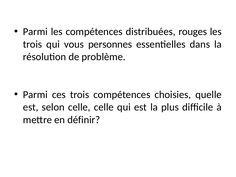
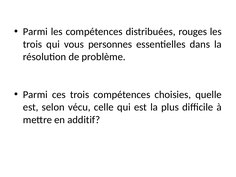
selon celle: celle -> vécu (79, 107)
définir: définir -> additif (84, 120)
